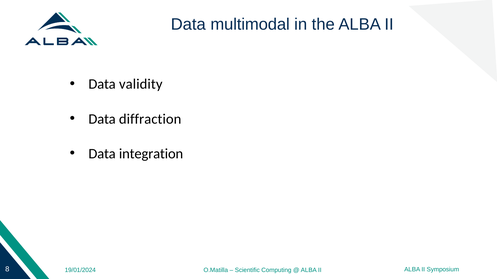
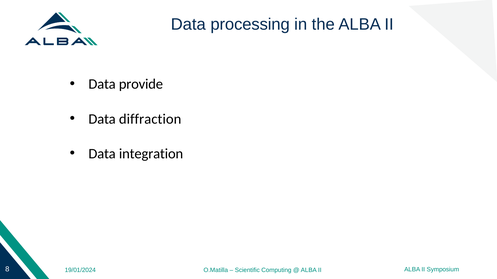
multimodal: multimodal -> processing (250, 24)
validity: validity -> provide (141, 84)
